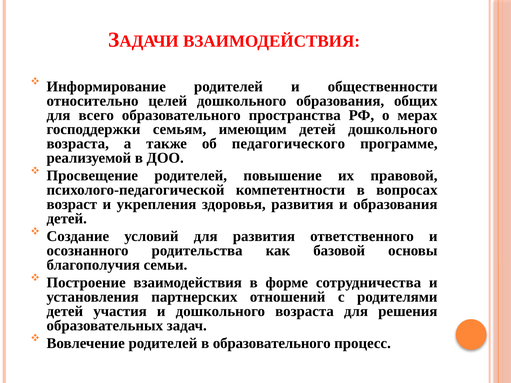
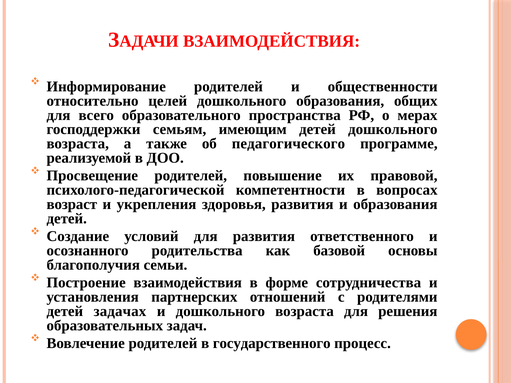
участия: участия -> задачах (120, 311)
в образовательного: образовательного -> государственного (272, 343)
